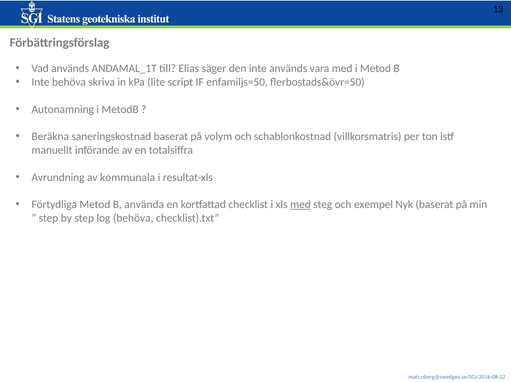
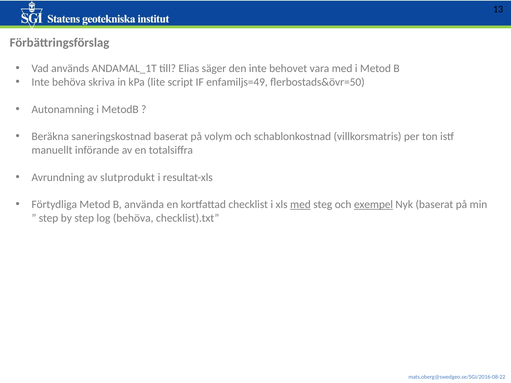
inte används: används -> behovet (288, 69)
enfamiljs=50: enfamiljs=50 -> enfamiljs=49 (237, 82)
kommunala: kommunala -> slutprodukt (128, 177)
exempel underline: none -> present (373, 205)
